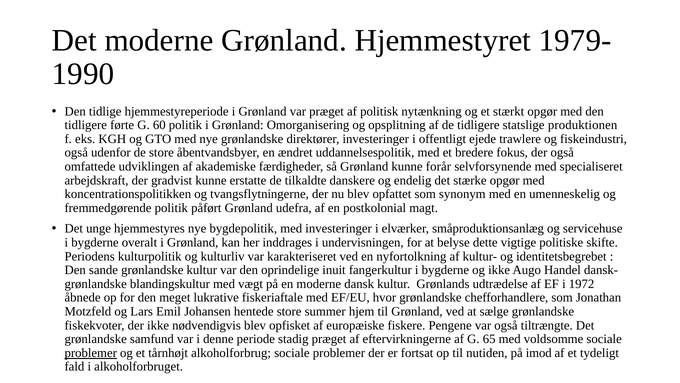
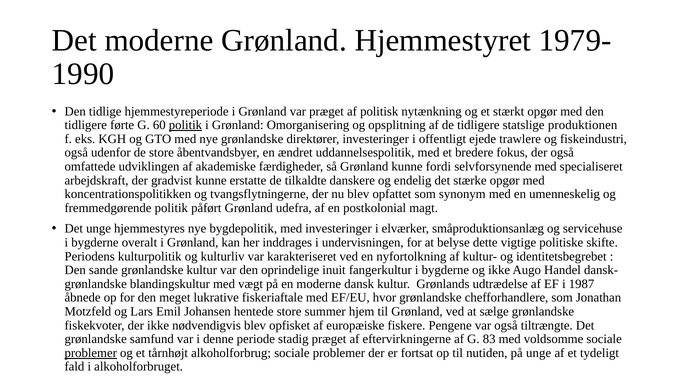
politik underline: none -> present (185, 125)
forår: forår -> fordi (438, 166)
1972: 1972 -> 1987 (582, 284)
65: 65 -> 83 (489, 339)
på imod: imod -> unge (539, 352)
